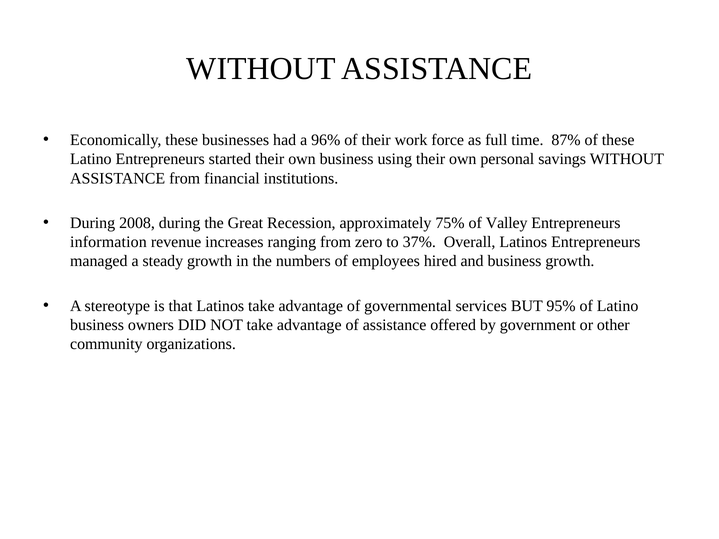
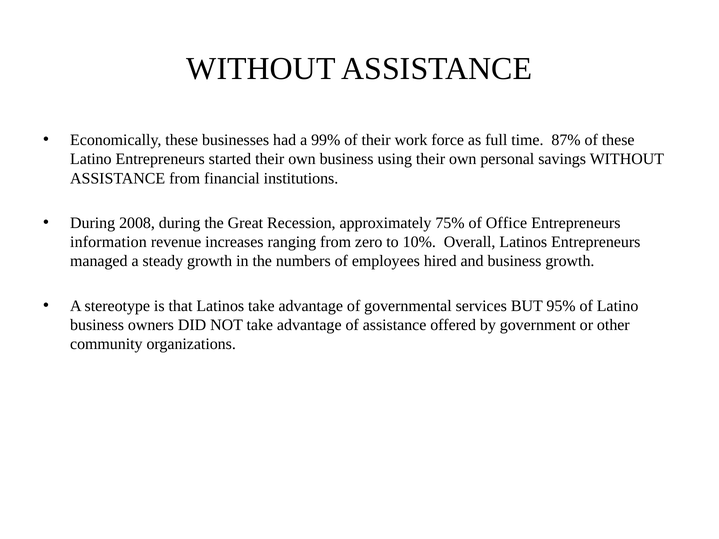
96%: 96% -> 99% (326, 140)
Valley: Valley -> Office (506, 223)
37%: 37% -> 10% (419, 242)
